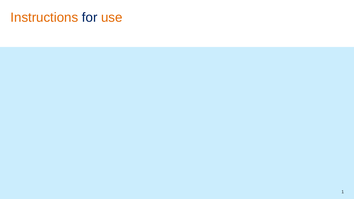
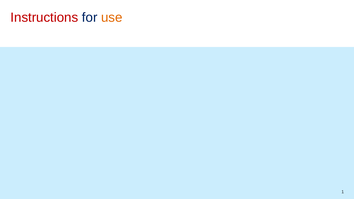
Instructions colour: orange -> red (44, 18)
